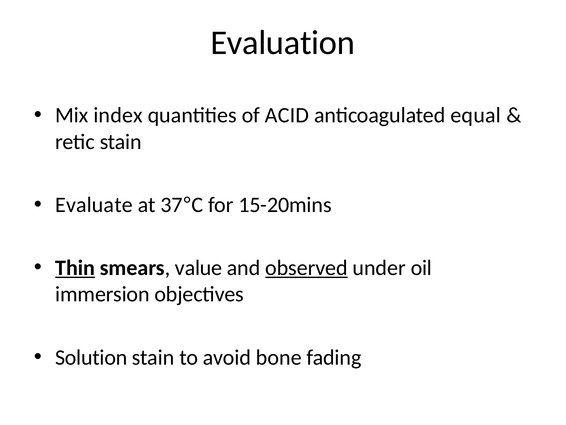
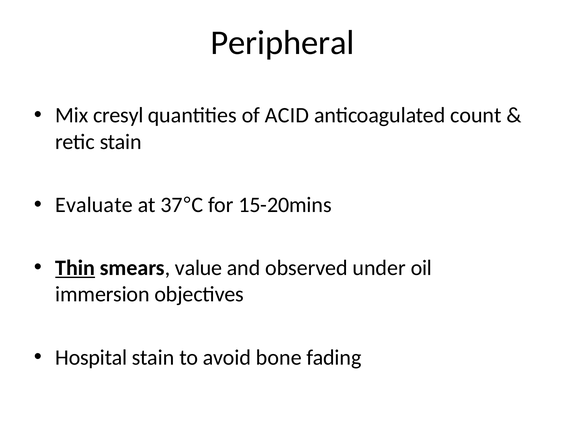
Evaluation: Evaluation -> Peripheral (283, 43)
index: index -> cresyl (118, 115)
equal: equal -> count (476, 115)
observed underline: present -> none (306, 268)
Solution: Solution -> Hospital (91, 357)
